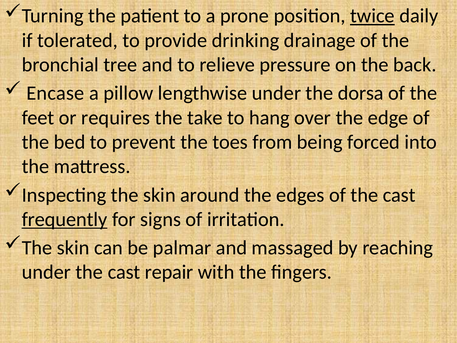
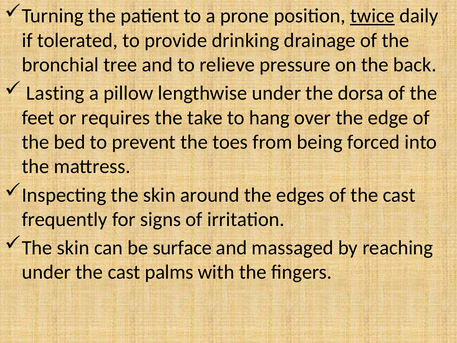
Encase: Encase -> Lasting (55, 93)
frequently underline: present -> none (65, 219)
palmar: palmar -> surface (182, 248)
repair: repair -> palms (169, 272)
